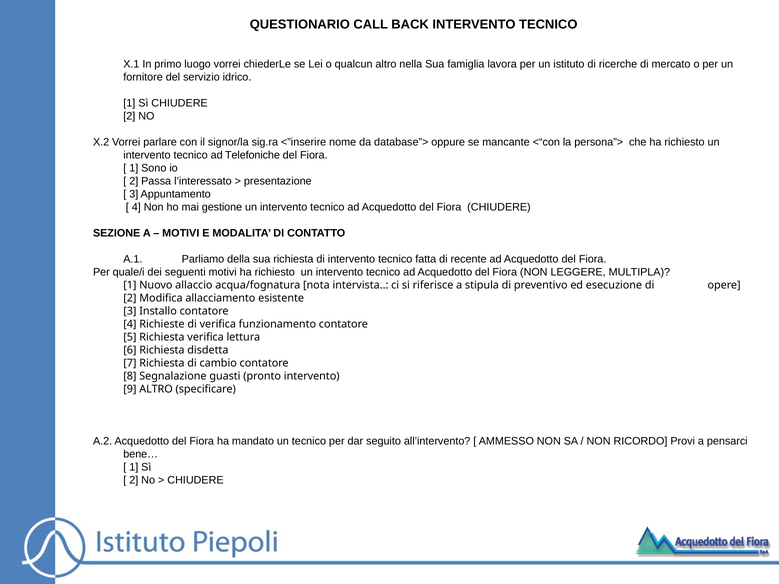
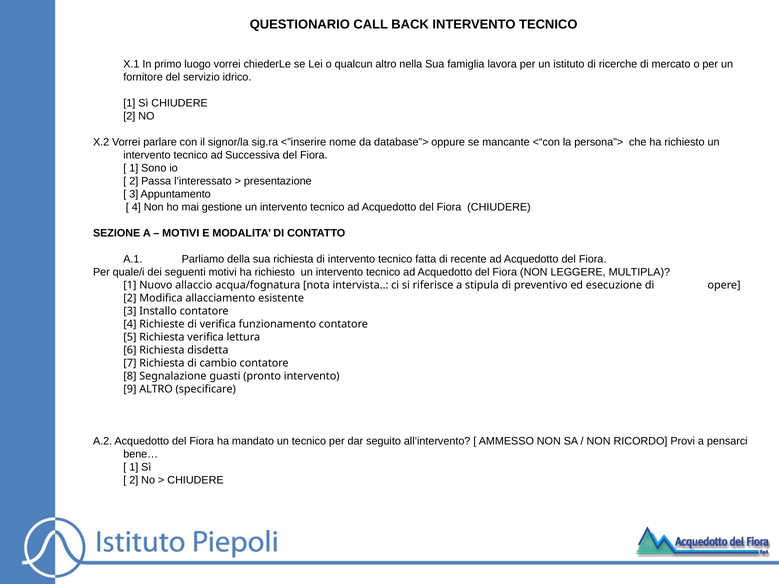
Telefoniche: Telefoniche -> Successiva (252, 155)
